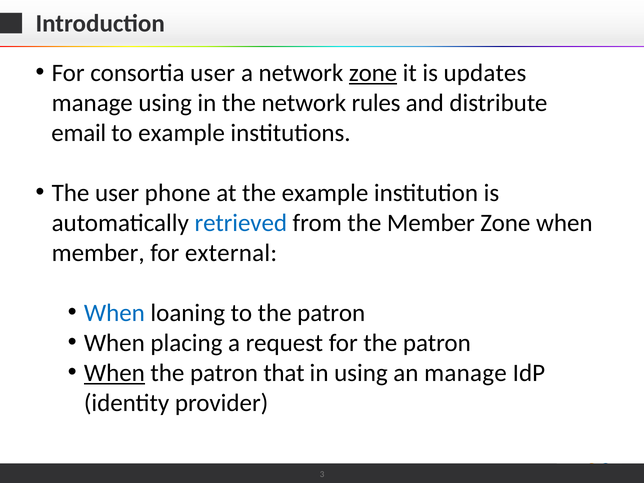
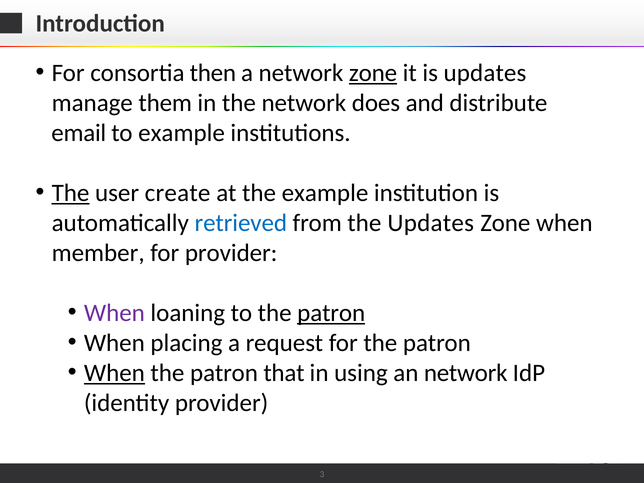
consortia user: user -> then (213, 73)
manage using: using -> them (165, 103)
rules: rules -> does (376, 103)
The underline: none -> present (71, 193)
phone: phone -> create (178, 193)
the Member: Member -> Updates (431, 223)
for external: external -> provider (231, 253)
When colour: blue -> purple (114, 313)
patron underline: none -> present (331, 313)
an manage: manage -> network (466, 373)
